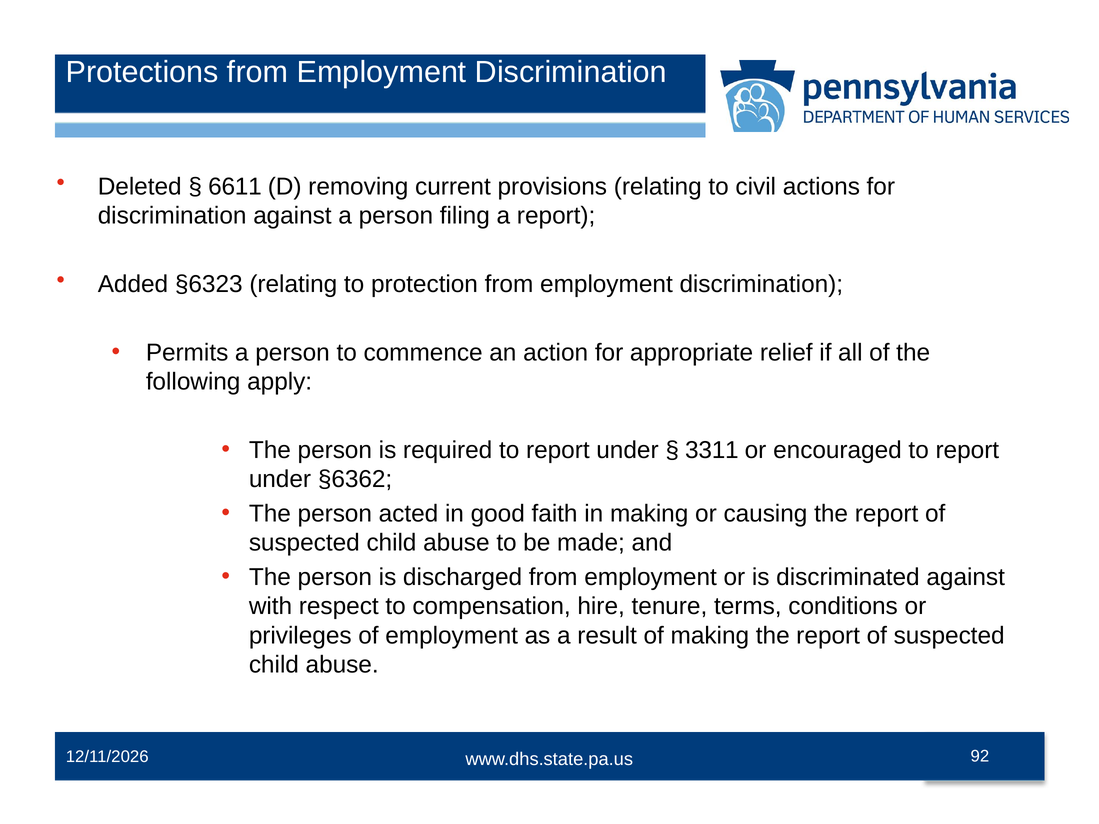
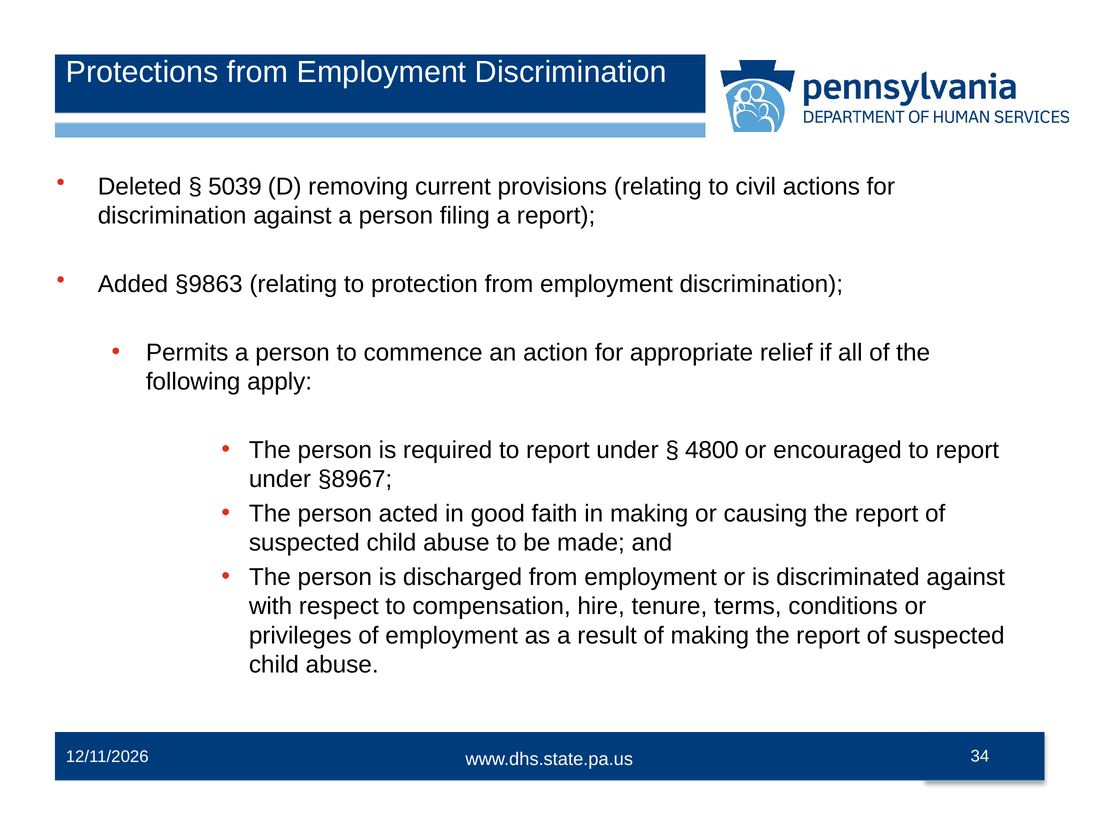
6611: 6611 -> 5039 (235, 187)
§6323: §6323 -> §9863 (209, 284)
3311: 3311 -> 4800 (712, 450)
§6362: §6362 -> §8967 (355, 480)
92: 92 -> 34 (980, 757)
